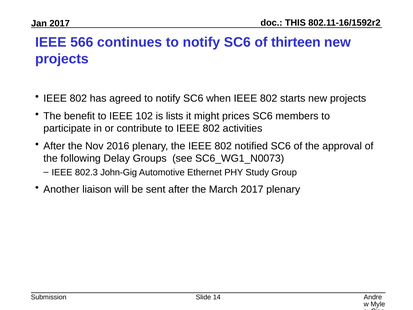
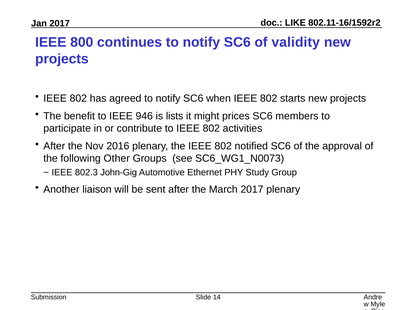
THIS: THIS -> LIKE (295, 23)
566: 566 -> 800 (82, 42)
thirteen: thirteen -> validity (296, 42)
102: 102 -> 946 (144, 116)
Delay: Delay -> Other (117, 158)
